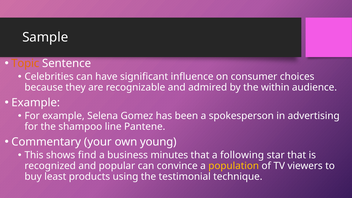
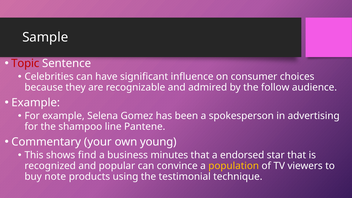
Topic colour: orange -> red (25, 63)
within: within -> follow (275, 87)
following: following -> endorsed (242, 155)
least: least -> note (55, 176)
